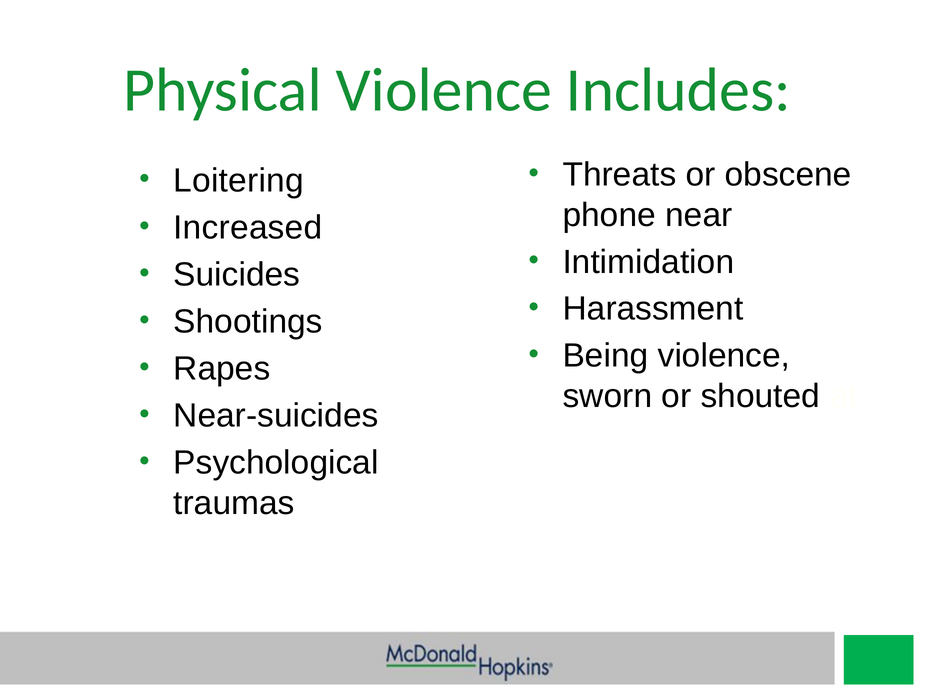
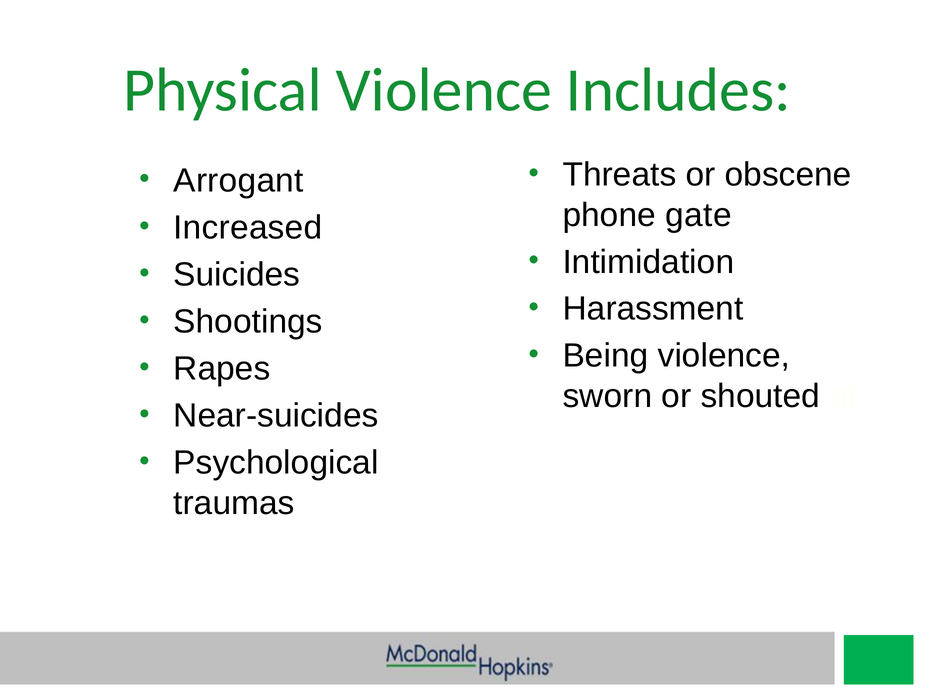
Loitering: Loitering -> Arrogant (239, 180)
near: near -> gate (699, 215)
